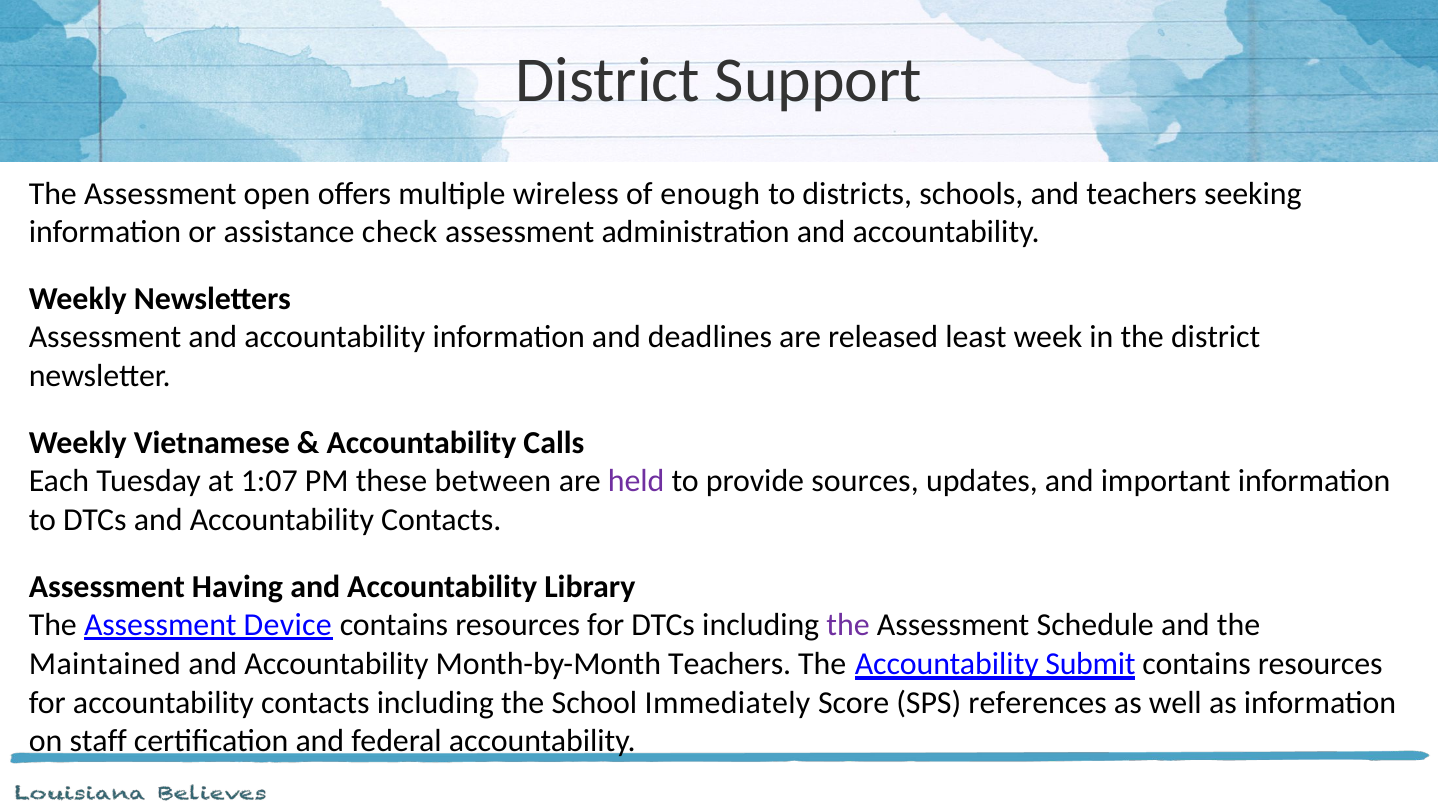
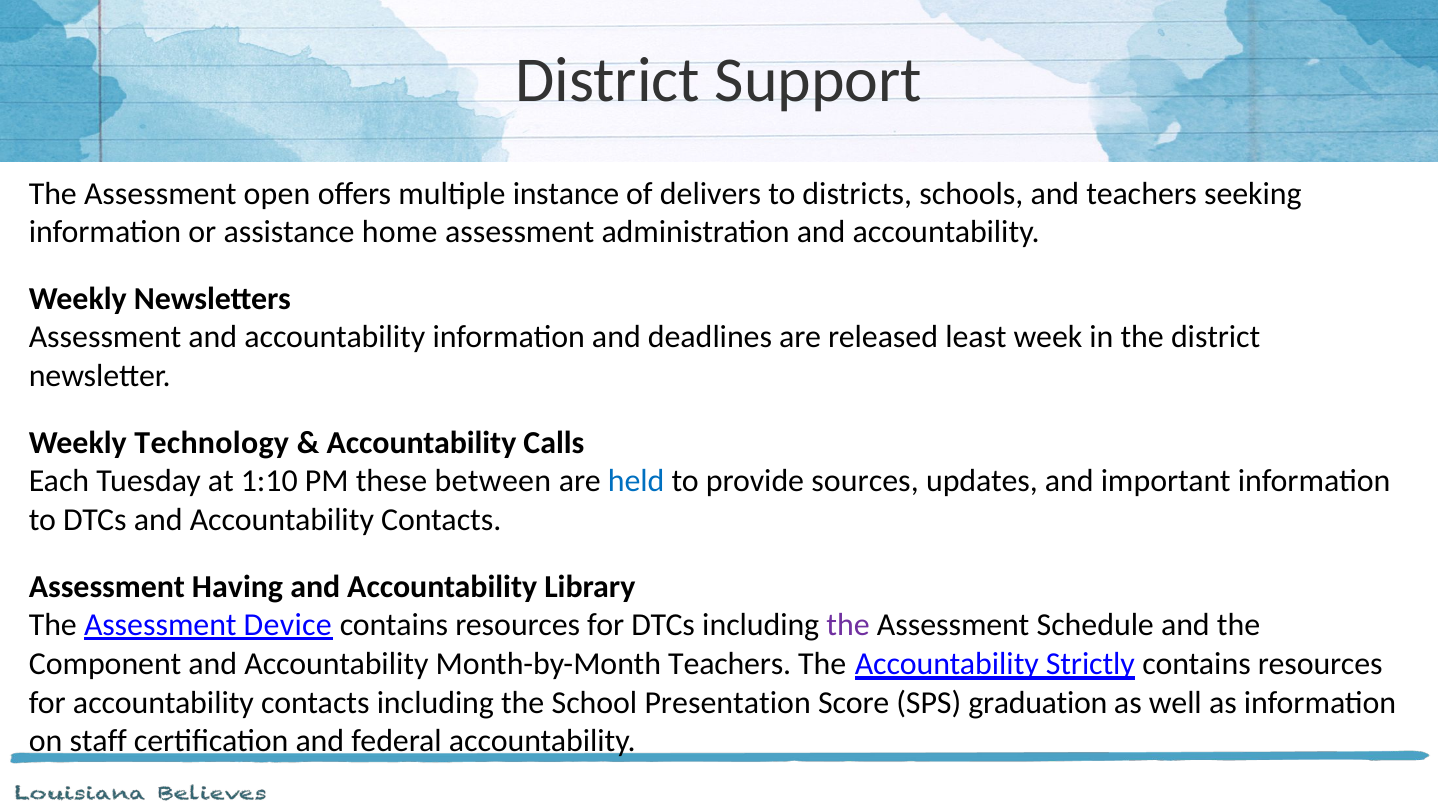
wireless: wireless -> instance (566, 194)
enough: enough -> delivers (710, 194)
check: check -> home (400, 232)
Vietnamese: Vietnamese -> Technology (212, 443)
1:07: 1:07 -> 1:10 (269, 481)
held colour: purple -> blue (636, 481)
Maintained: Maintained -> Component (105, 664)
Submit: Submit -> Strictly (1090, 664)
Immediately: Immediately -> Presentation (728, 703)
references: references -> graduation (1038, 703)
